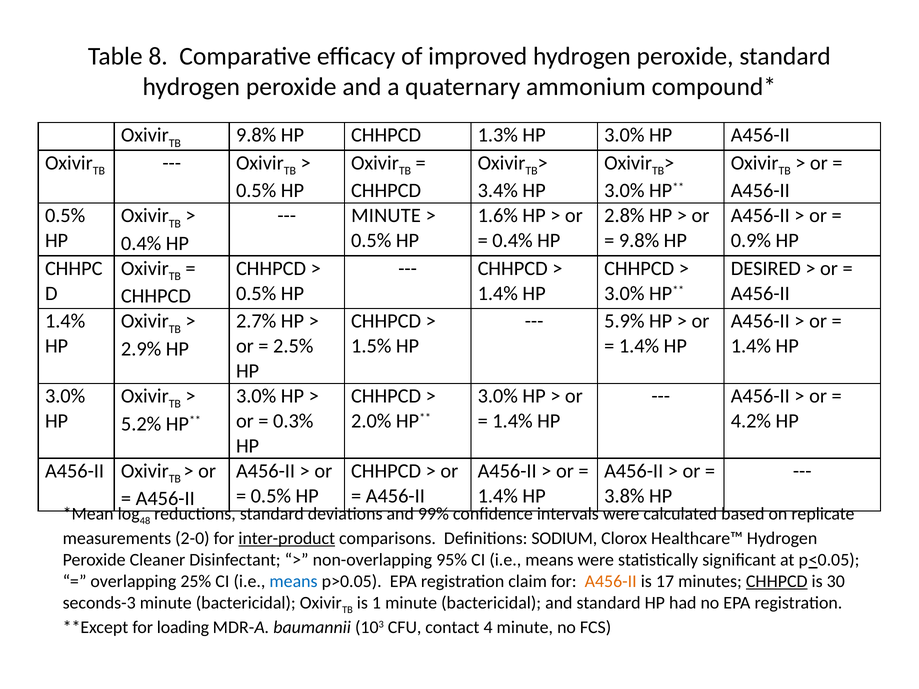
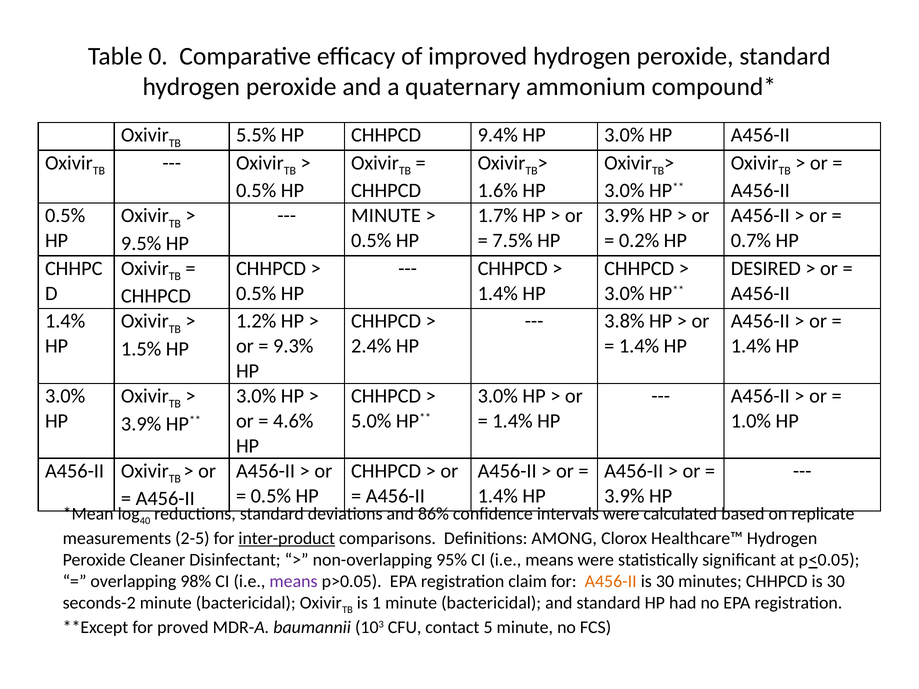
8: 8 -> 0 (158, 56)
9.8%: 9.8% -> 5.5% (256, 135)
1.3%: 1.3% -> 9.4% (498, 135)
3.4%: 3.4% -> 1.6% (498, 191)
1.6%: 1.6% -> 1.7% (498, 216)
2.8%: 2.8% -> 3.9% (624, 216)
0.4%: 0.4% -> 7.5% (512, 241)
9.8%: 9.8% -> 0.2% (639, 241)
0.9%: 0.9% -> 0.7% (751, 241)
0.4%: 0.4% -> 9.5% (141, 244)
2.7%: 2.7% -> 1.2% (256, 321)
5.9%: 5.9% -> 3.8% (624, 321)
2.5%: 2.5% -> 9.3% (293, 346)
1.5%: 1.5% -> 2.4% (371, 346)
2.9%: 2.9% -> 1.5% (141, 349)
0.3%: 0.3% -> 4.6% (293, 421)
2.0%: 2.0% -> 5.0% (371, 421)
4.2%: 4.2% -> 1.0% (751, 421)
5.2%: 5.2% -> 3.9% (141, 424)
3.8%: 3.8% -> 3.9% (624, 496)
48: 48 -> 40 (145, 521)
99%: 99% -> 86% (433, 514)
2-0: 2-0 -> 2-5 (192, 539)
SODIUM: SODIUM -> AMONG (564, 539)
25%: 25% -> 98% (196, 582)
means colour: blue -> purple (294, 582)
17: 17 -> 30 (665, 582)
CHHPCD underline: present -> none (777, 582)
seconds-3: seconds-3 -> seconds-2 (99, 603)
loading: loading -> proved (183, 627)
4: 4 -> 5 (488, 627)
